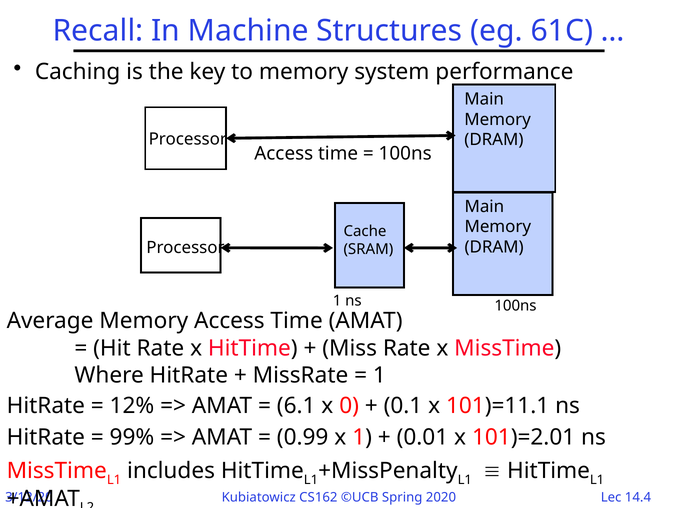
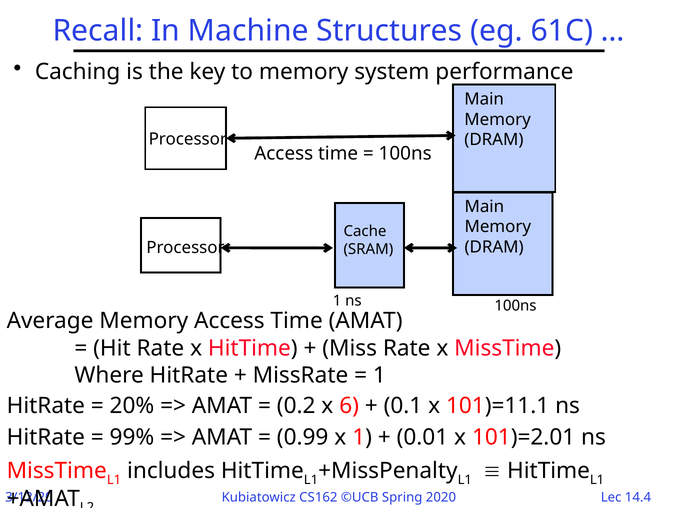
12%: 12% -> 20% (132, 406)
6.1: 6.1 -> 0.2 (296, 406)
0: 0 -> 6 (349, 406)
